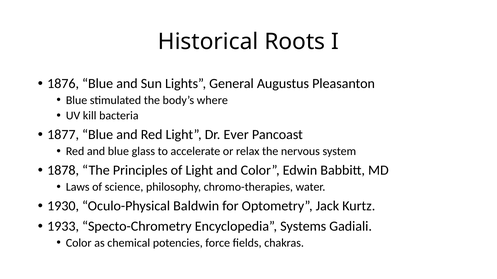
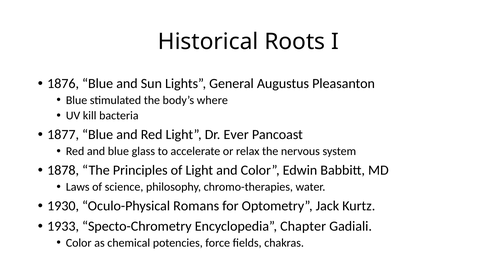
Baldwin: Baldwin -> Romans (196, 206)
Systems: Systems -> Chapter (303, 227)
